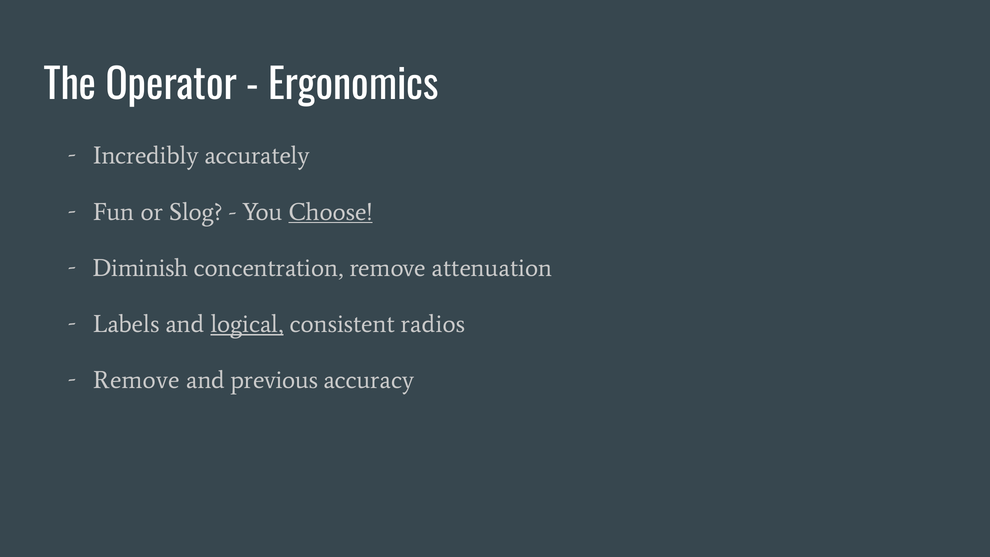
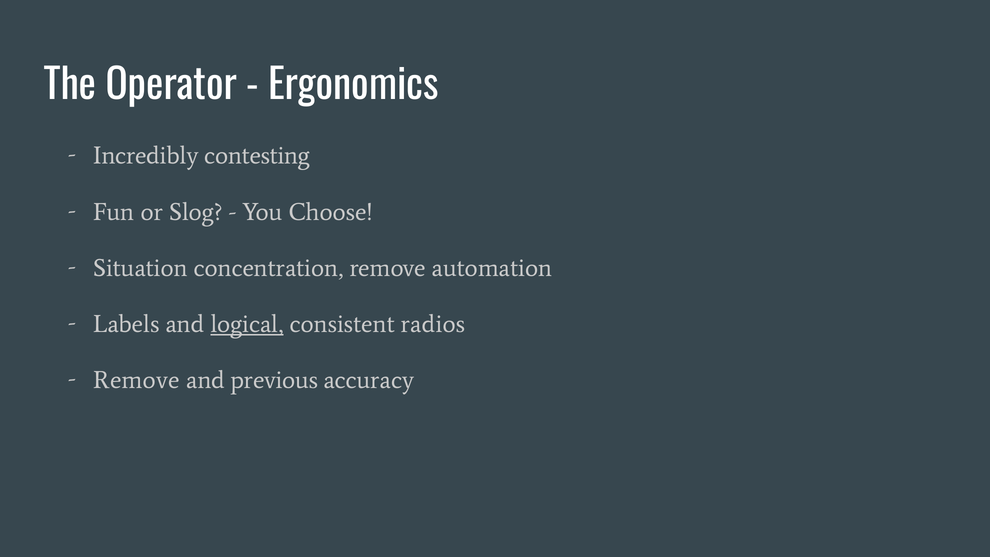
accurately: accurately -> contesting (257, 156)
Choose underline: present -> none (331, 212)
Diminish: Diminish -> Situation (140, 268)
attenuation: attenuation -> automation (492, 268)
